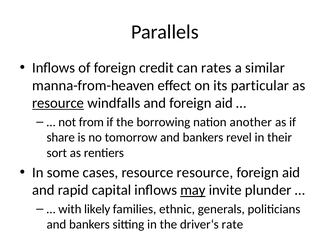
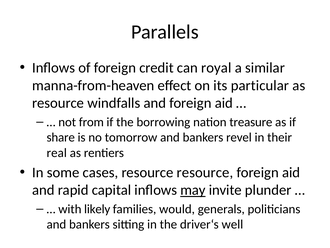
rates: rates -> royal (216, 68)
resource underline: present -> none (58, 103)
another: another -> treasure (251, 122)
sort: sort -> real (57, 153)
ethnic: ethnic -> would (177, 209)
rate: rate -> well (232, 224)
